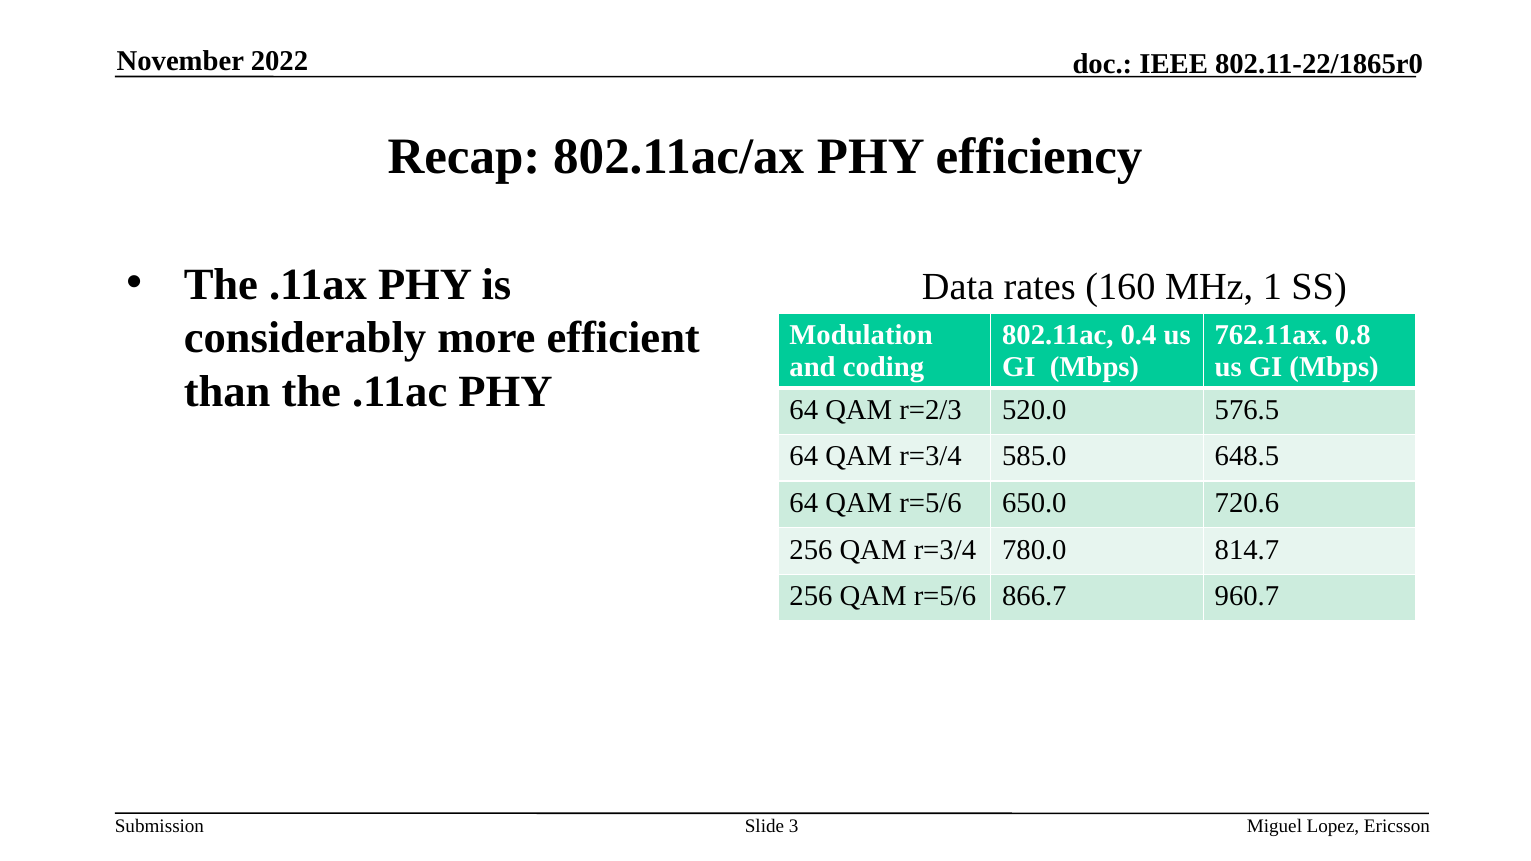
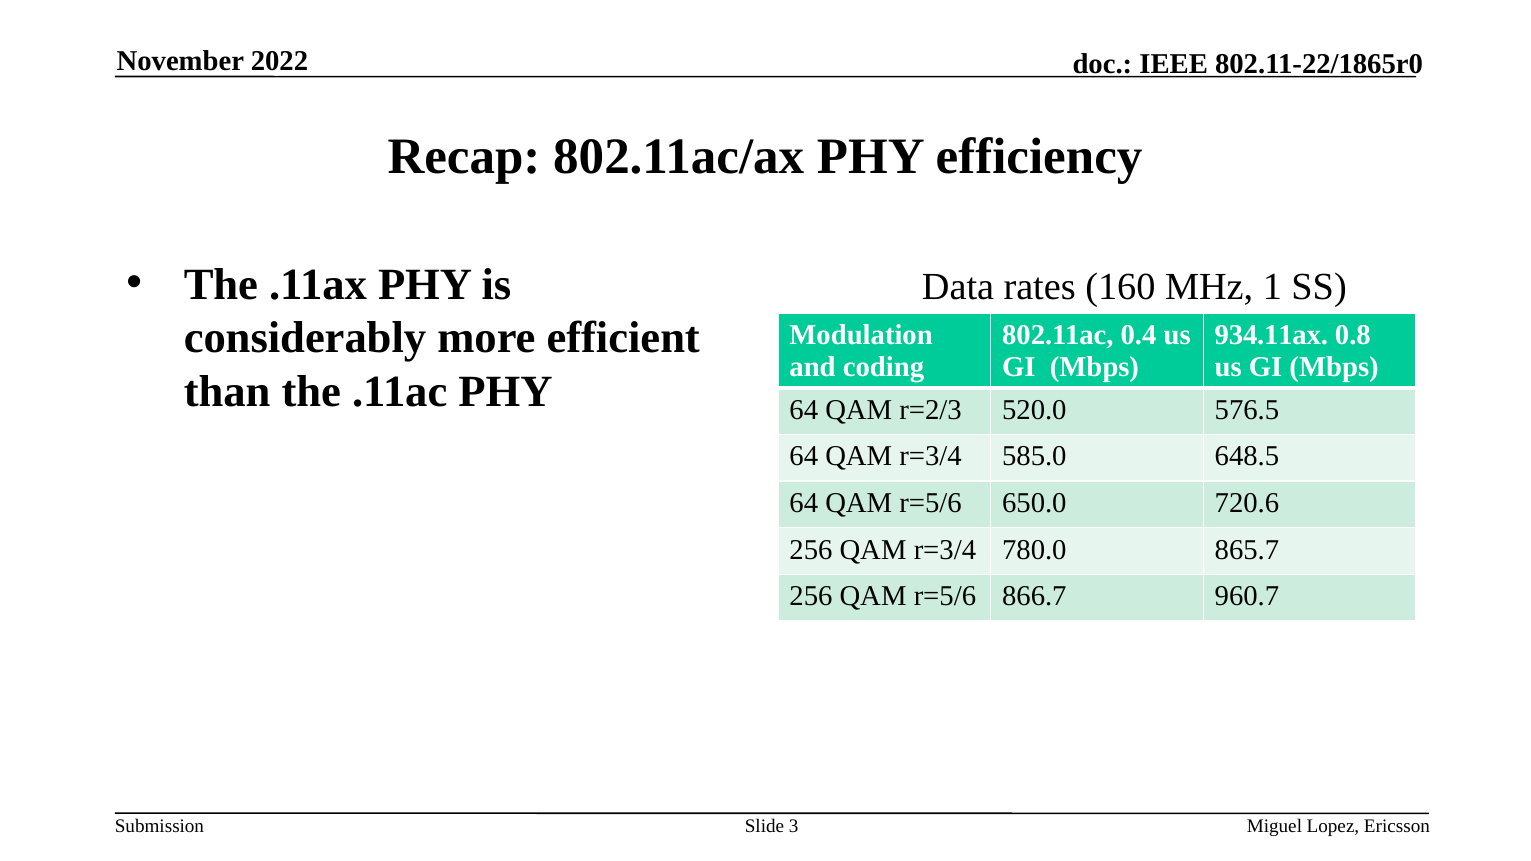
762.11ax: 762.11ax -> 934.11ax (1271, 335)
814.7: 814.7 -> 865.7 (1247, 550)
